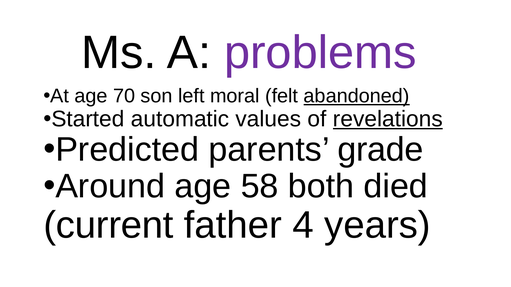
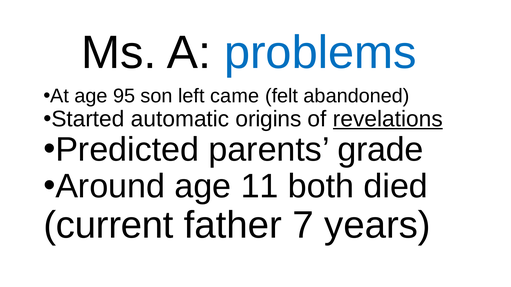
problems colour: purple -> blue (320, 53)
70: 70 -> 95 (124, 96)
moral: moral -> came (235, 96)
abandoned underline: present -> none (357, 96)
values: values -> origins (269, 119)
58: 58 -> 11 (260, 187)
4: 4 -> 7 (303, 226)
